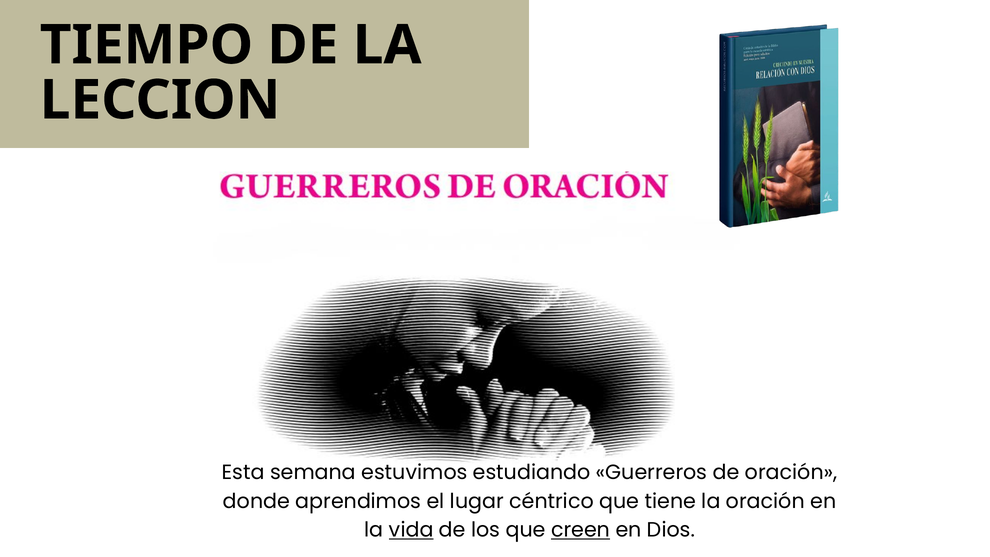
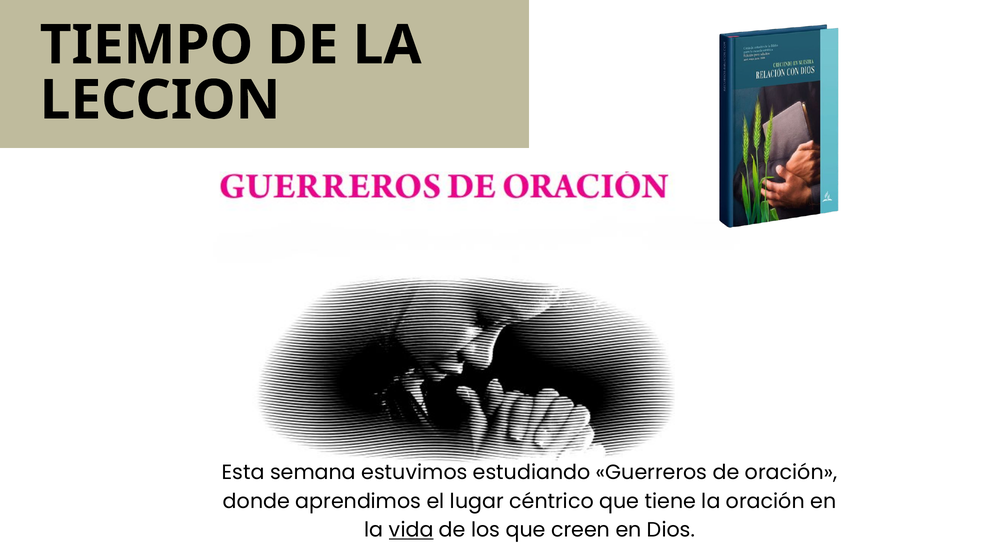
creen underline: present -> none (581, 530)
